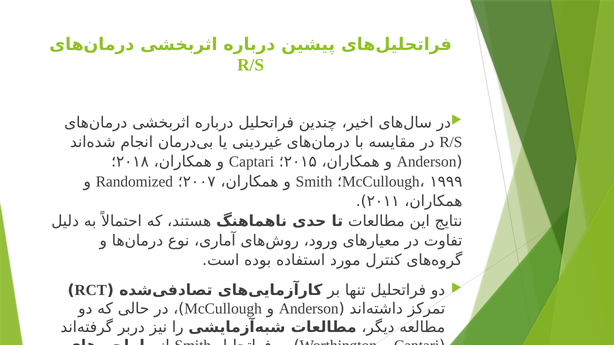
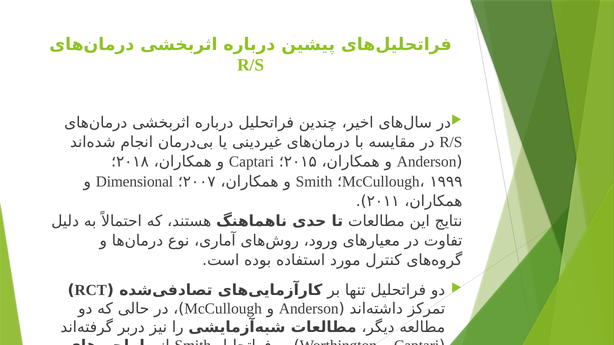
Randomized: Randomized -> Dimensional (134, 182)
